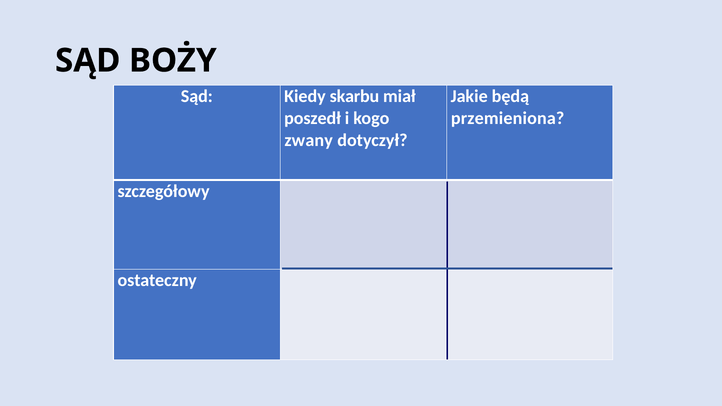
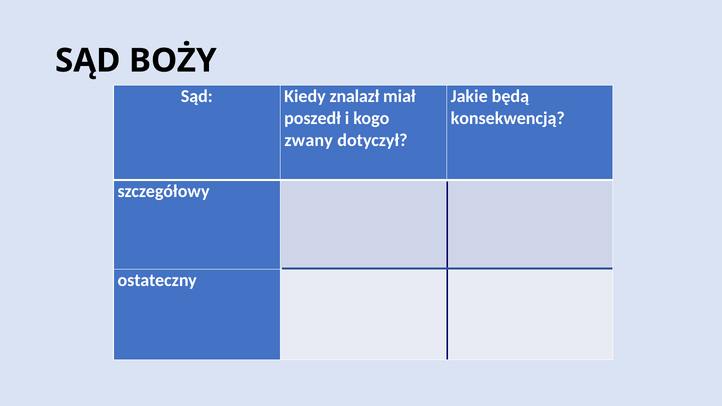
skarbu: skarbu -> znalazł (354, 96)
przemieniona: przemieniona -> konsekwencją (508, 119)
